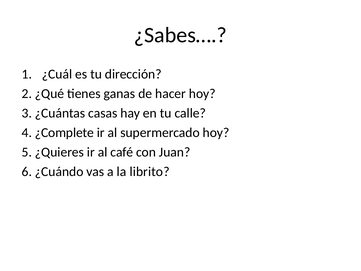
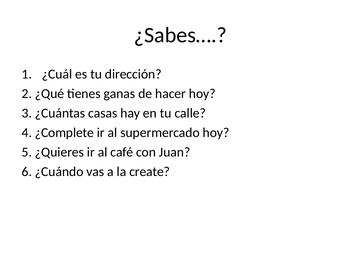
librito: librito -> create (150, 171)
